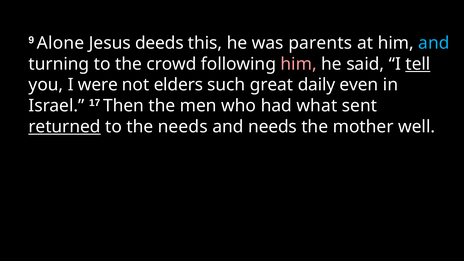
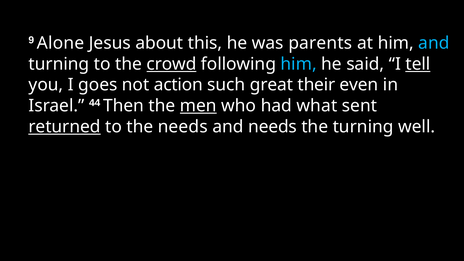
deeds: deeds -> about (159, 43)
crowd underline: none -> present (172, 64)
him colour: pink -> light blue (299, 64)
were: were -> goes (98, 85)
elders: elders -> action (178, 85)
daily: daily -> their (316, 85)
17: 17 -> 44 (95, 103)
men underline: none -> present (198, 106)
the mother: mother -> turning (363, 127)
